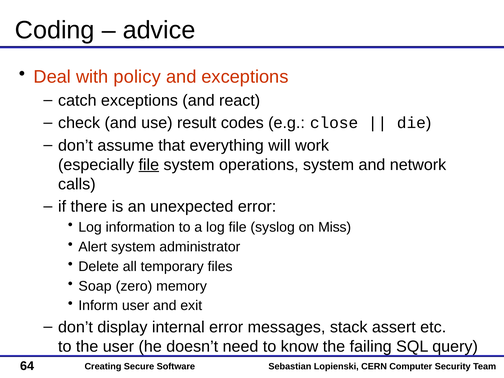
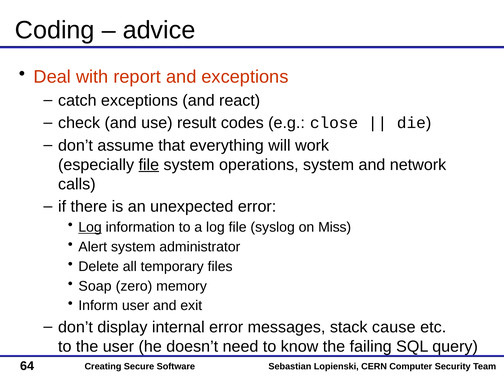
policy: policy -> report (137, 77)
Log underline: none -> present (90, 227)
assert: assert -> cause (394, 327)
